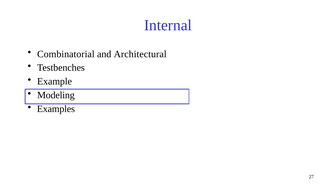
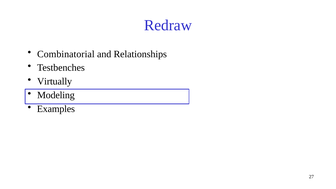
Internal: Internal -> Redraw (168, 25)
Architectural: Architectural -> Relationships (140, 54)
Example: Example -> Virtually (55, 81)
